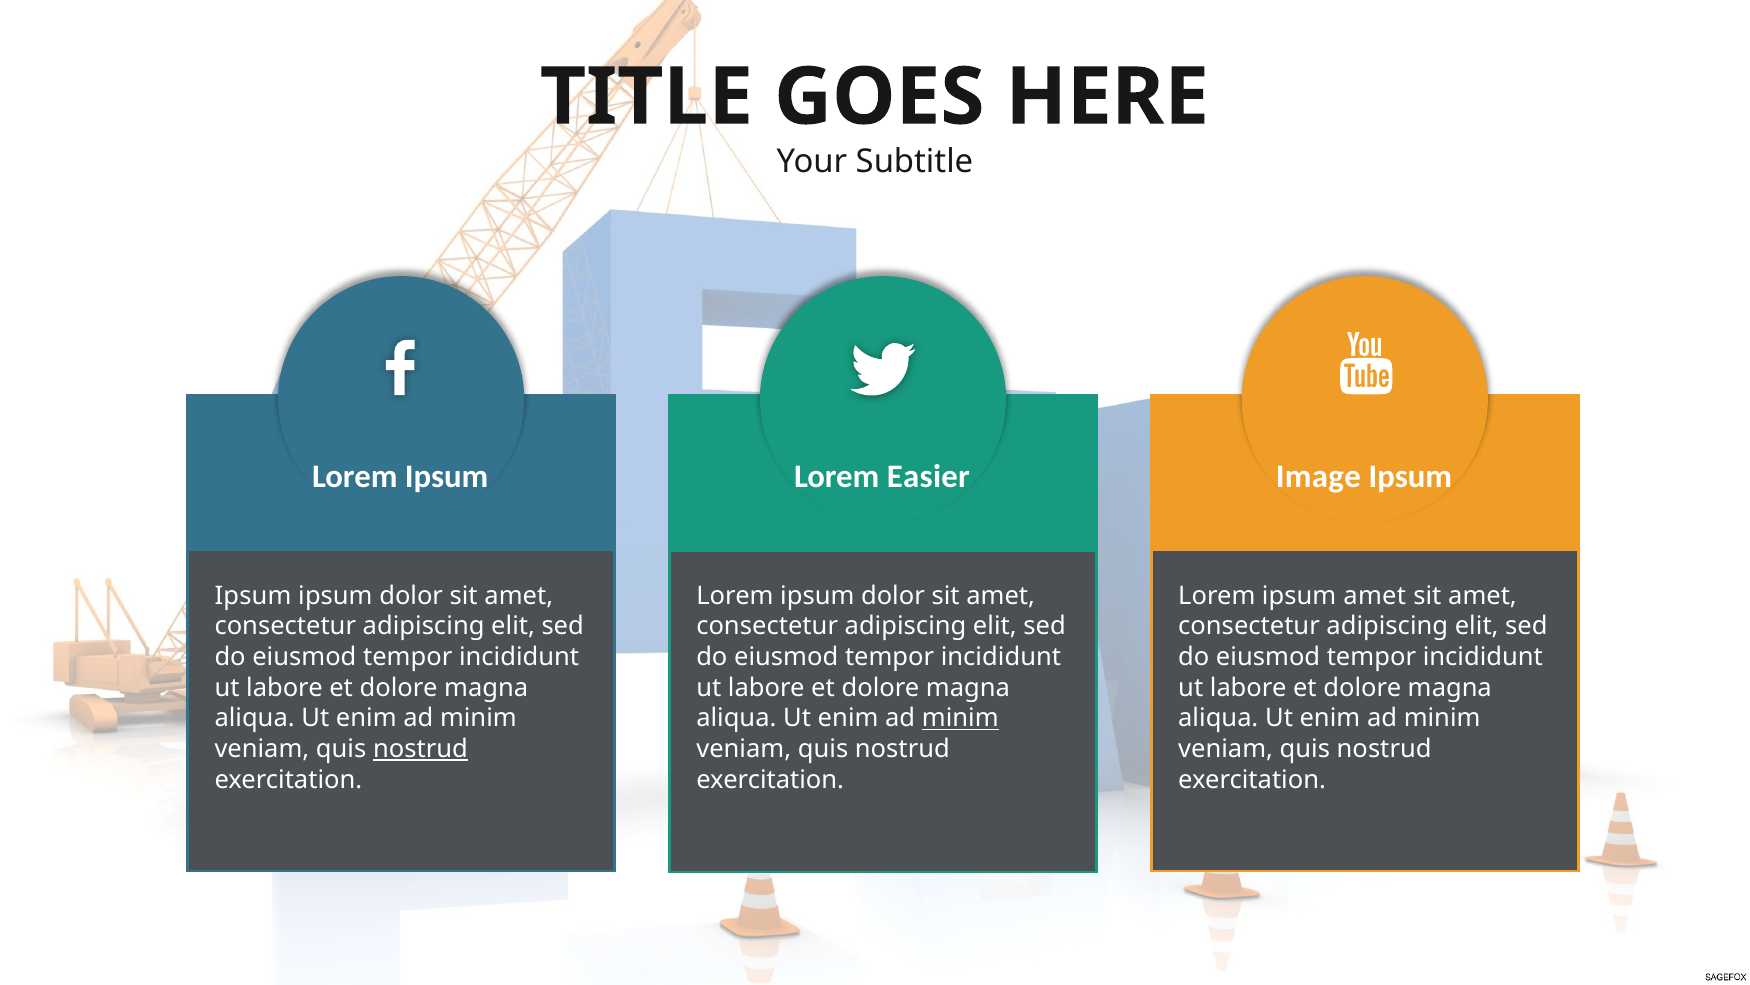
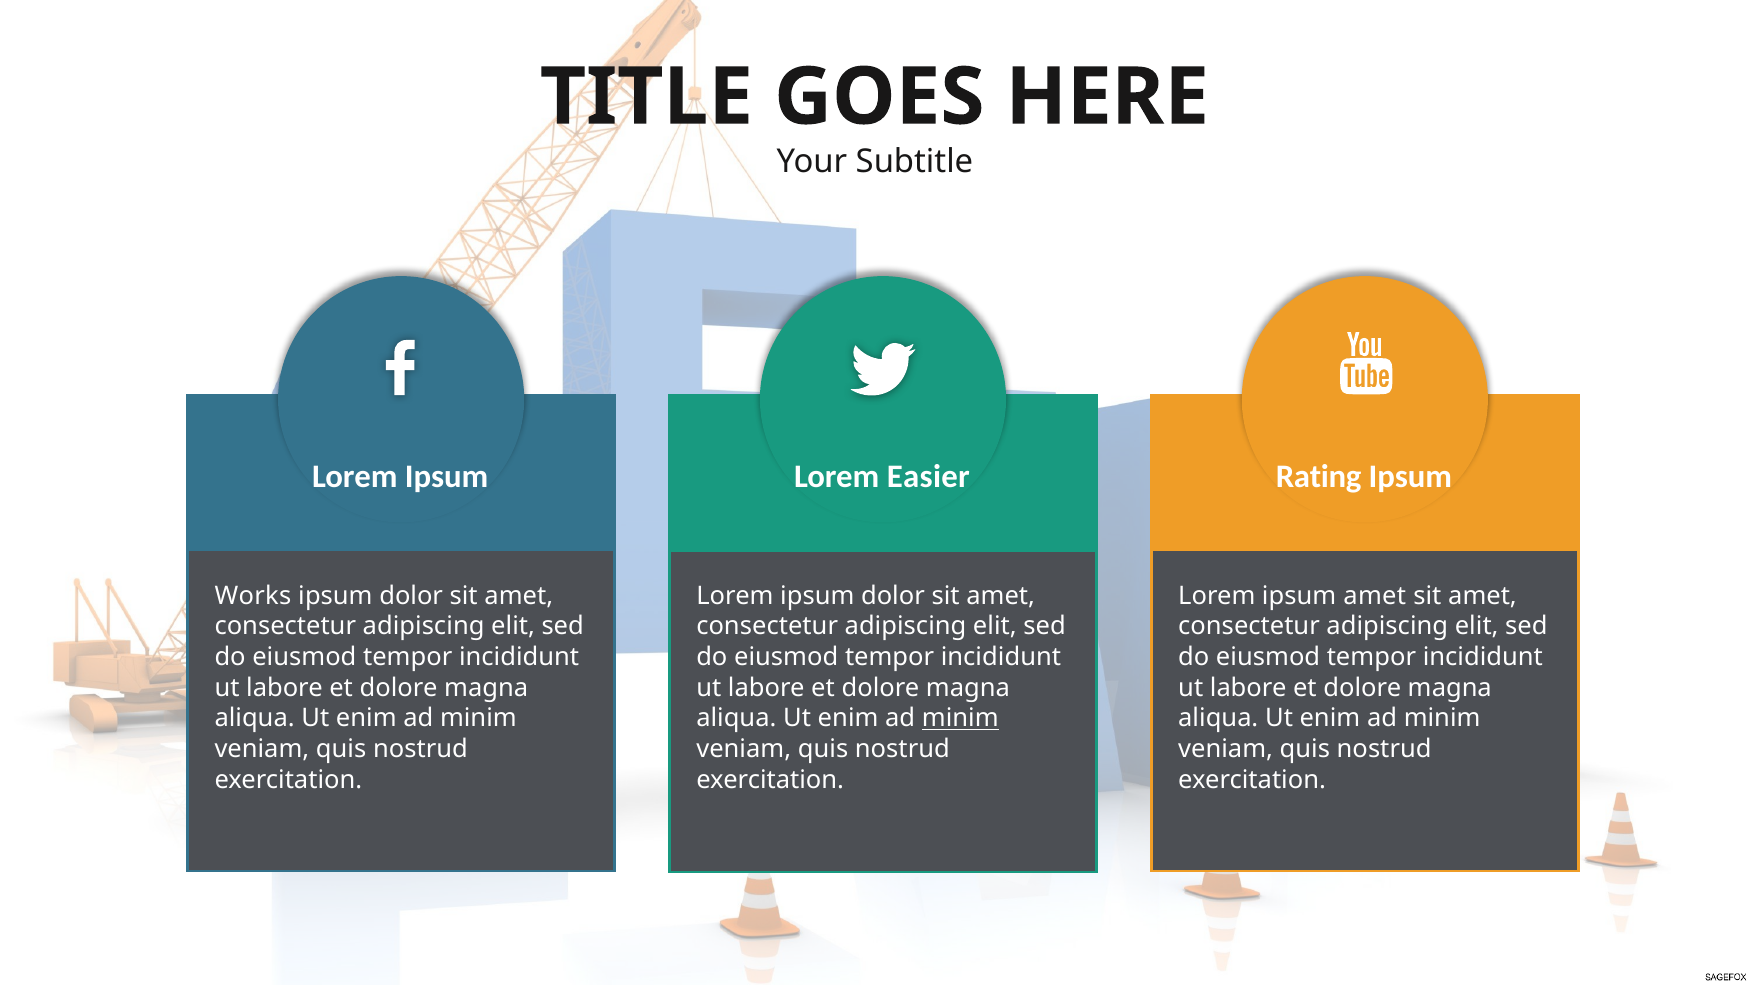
Image: Image -> Rating (1319, 476)
Ipsum: Ipsum -> Works (253, 595)
nostrud underline: present -> none (420, 749)
